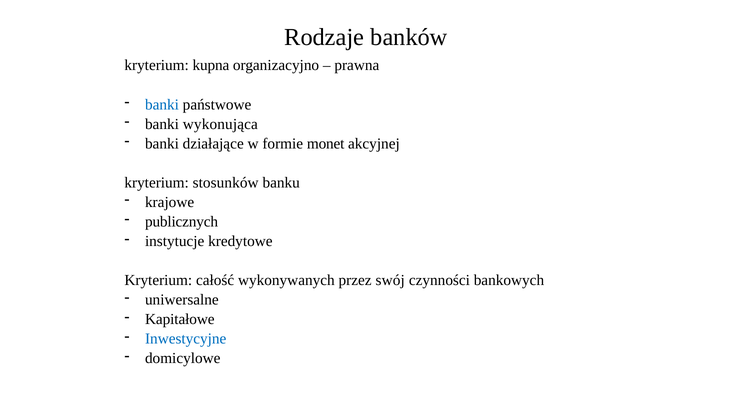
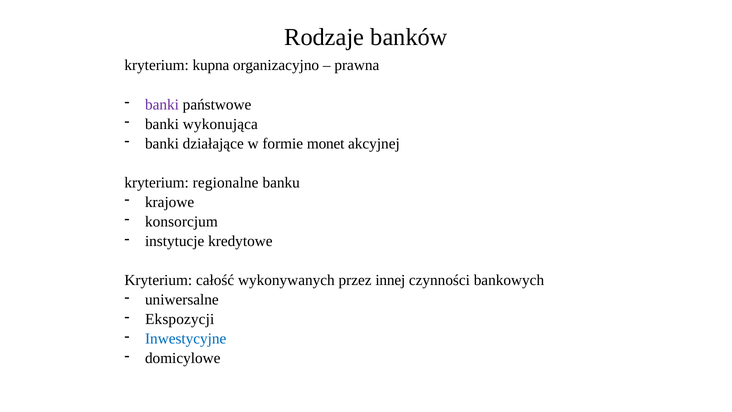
banki colour: blue -> purple (162, 104)
stosunków: stosunków -> regionalne (226, 183)
publicznych: publicznych -> konsorcjum (181, 222)
swój: swój -> innej (390, 280)
Kapitałowe: Kapitałowe -> Ekspozycji (180, 319)
